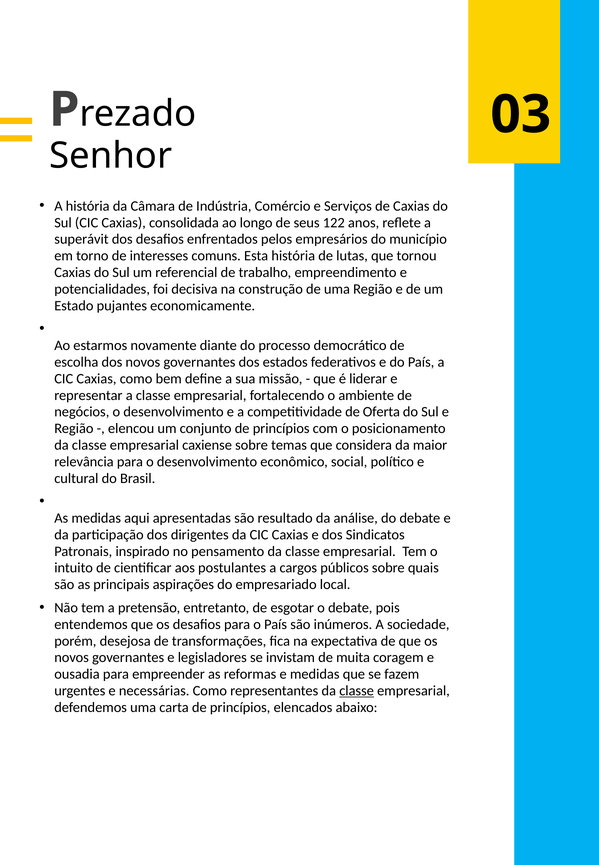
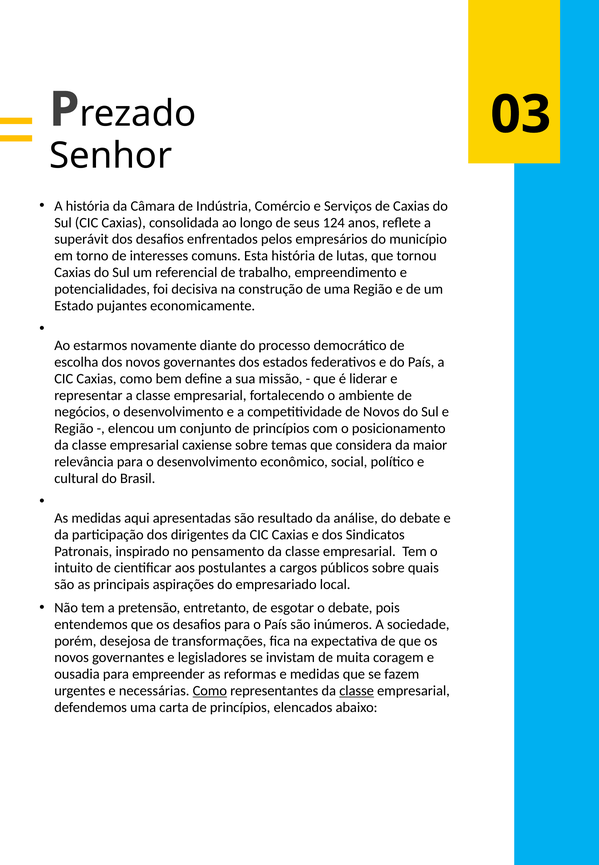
122: 122 -> 124 (334, 223)
de Oferta: Oferta -> Novos (381, 412)
Como underline: none -> present (210, 691)
